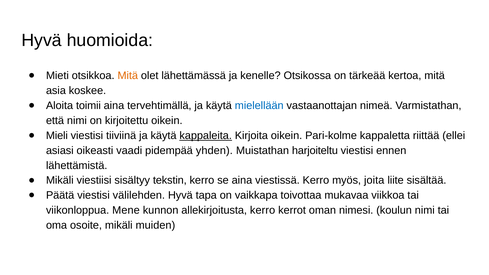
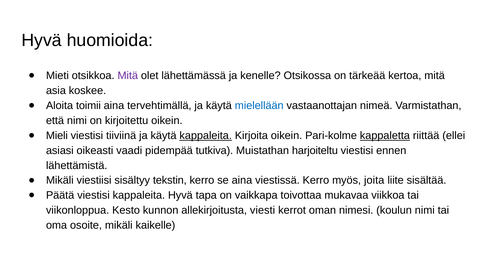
Mitä colour: orange -> purple (128, 76)
kappaletta underline: none -> present (385, 136)
yhden: yhden -> tutkiva (214, 151)
viestisi välilehden: välilehden -> kappaleita (139, 195)
Mene: Mene -> Kesto (126, 210)
allekirjoitusta kerro: kerro -> viesti (263, 210)
muiden: muiden -> kaikelle (155, 225)
